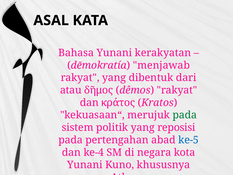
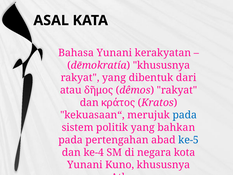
dēmokratía menjawab: menjawab -> khususnya (161, 65)
pada colour: green -> blue (185, 115)
reposisi: reposisi -> bahkan (176, 127)
